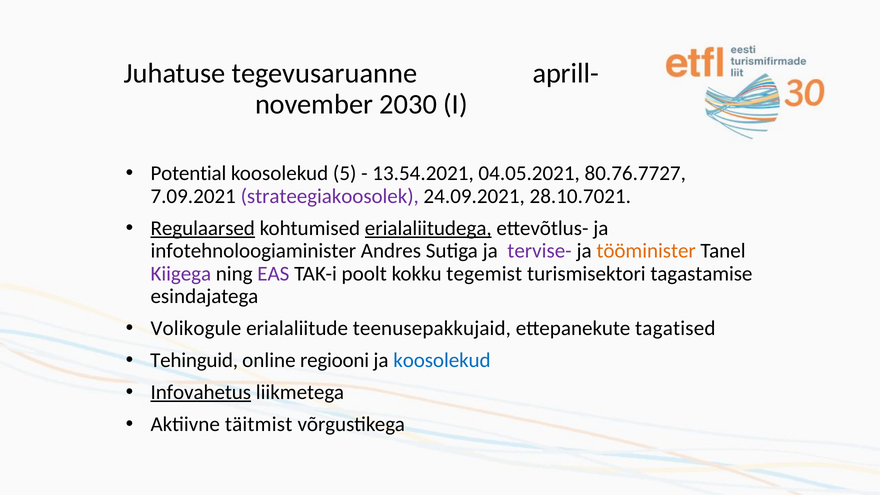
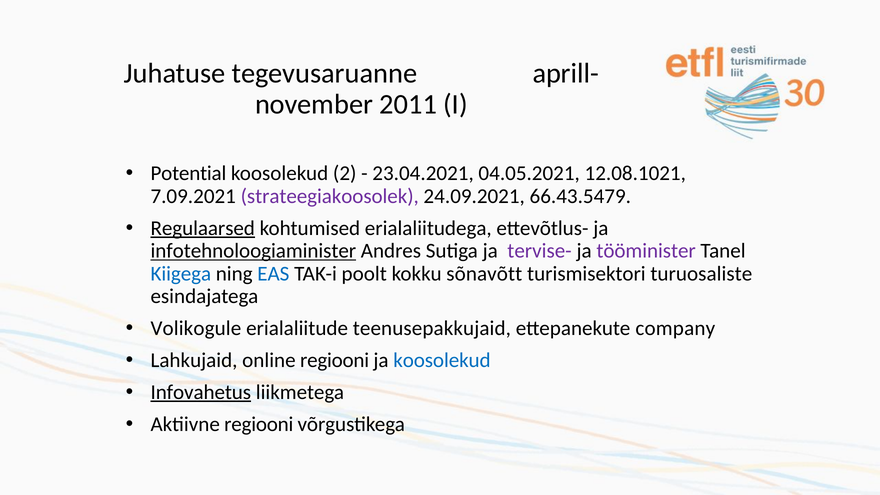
2030: 2030 -> 2011 (408, 104)
5: 5 -> 2 (345, 173)
13.54.2021: 13.54.2021 -> 23.04.2021 (423, 173)
80.76.7727: 80.76.7727 -> 12.08.1021 (635, 173)
28.10.7021: 28.10.7021 -> 66.43.5479 (580, 196)
erialaliitudega underline: present -> none (428, 228)
infotehnoloogiaminister underline: none -> present (253, 251)
tööminister colour: orange -> purple (646, 251)
Kiigega colour: purple -> blue (181, 274)
EAS colour: purple -> blue (273, 274)
tegemist: tegemist -> sõnavõtt (484, 274)
tagastamise: tagastamise -> turuosaliste (701, 274)
tagatised: tagatised -> company (675, 328)
Tehinguid: Tehinguid -> Lahkujaid (194, 360)
Aktiivne täitmist: täitmist -> regiooni (259, 424)
